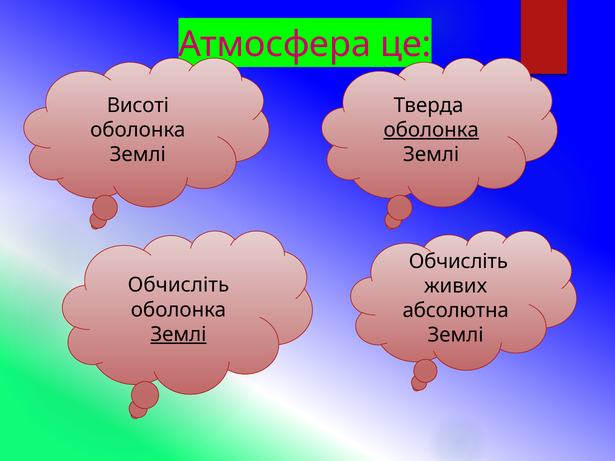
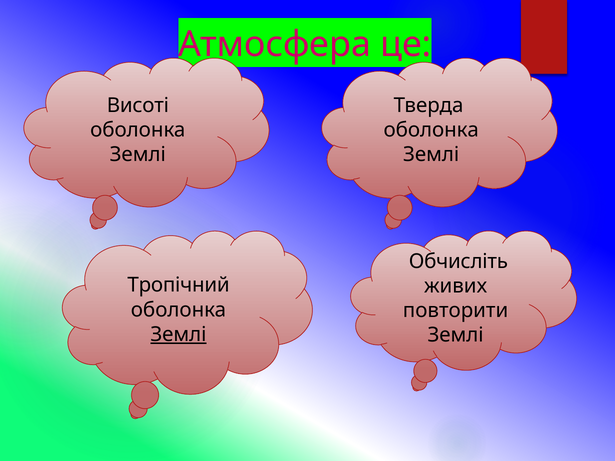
оболонка underline: present -> none (431, 130)
Обчисліть: Обчисліть -> Тропічний (179, 285)
абсолютна: абсолютна -> повторити (456, 311)
